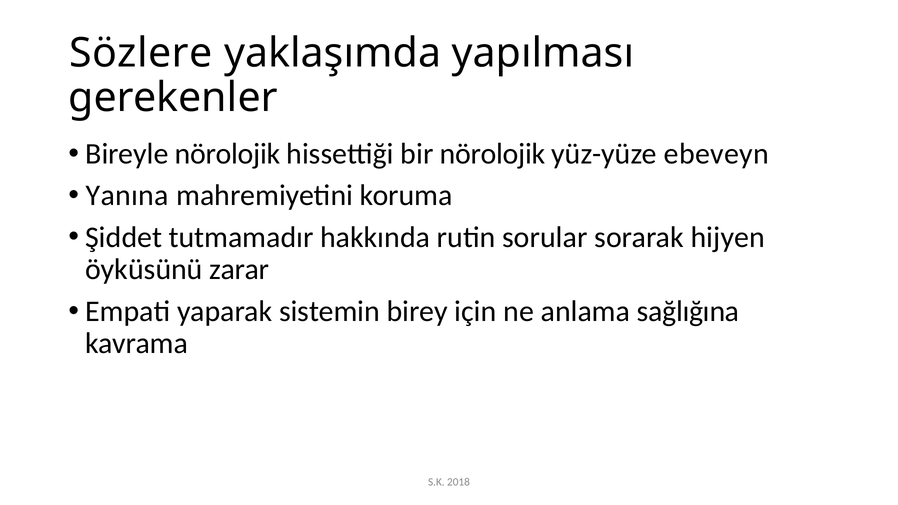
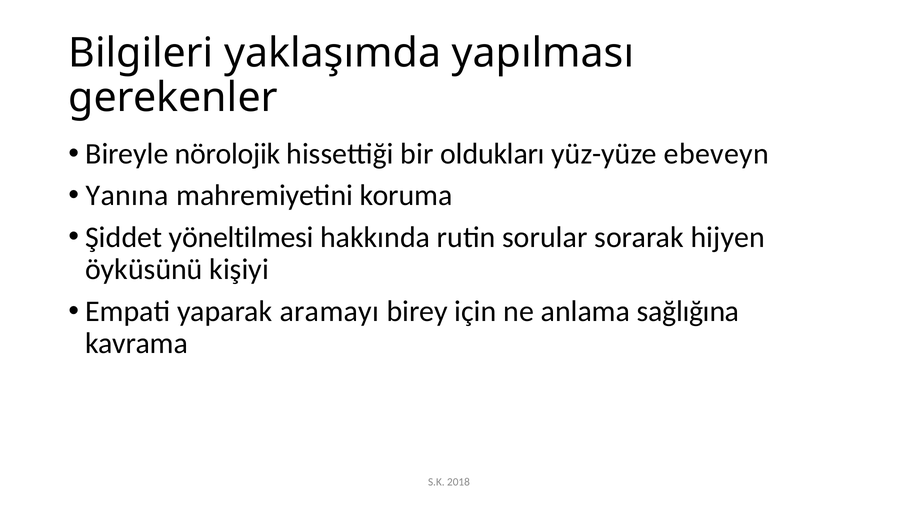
Sözlere: Sözlere -> Bilgileri (141, 53)
bir nörolojik: nörolojik -> oldukları (493, 154)
tutmamadır: tutmamadır -> yöneltilmesi (241, 237)
zarar: zarar -> kişiyi (239, 270)
sistemin: sistemin -> aramayı (329, 311)
